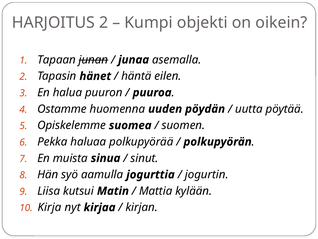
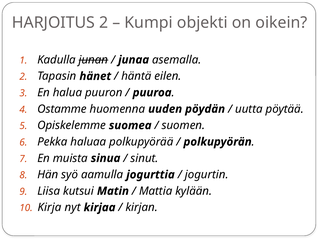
Tapaan: Tapaan -> Kadulla (56, 60)
